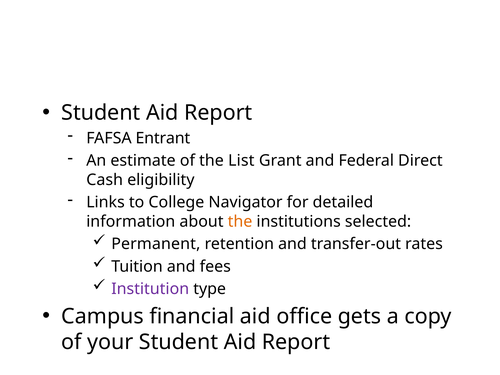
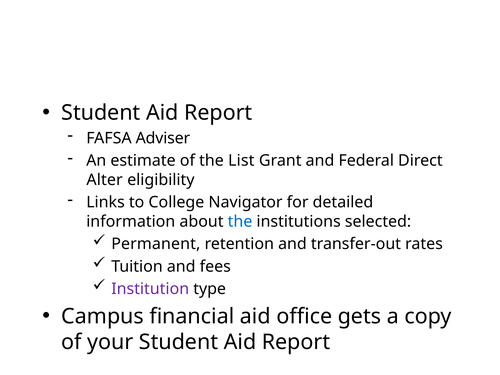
Entrant: Entrant -> Adviser (163, 138)
Cash: Cash -> Alter (105, 180)
the colour: orange -> blue (240, 221)
